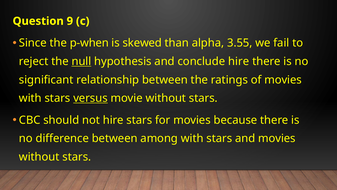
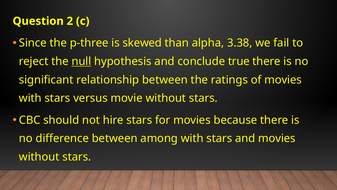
9: 9 -> 2 (70, 21)
p-when: p-when -> p-three (89, 43)
3.55: 3.55 -> 3.38 (240, 43)
conclude hire: hire -> true (239, 61)
versus underline: present -> none (90, 98)
